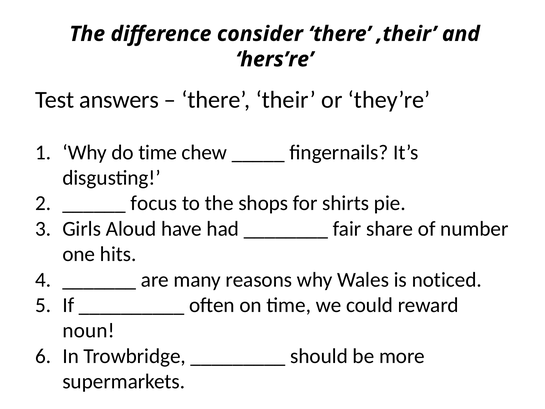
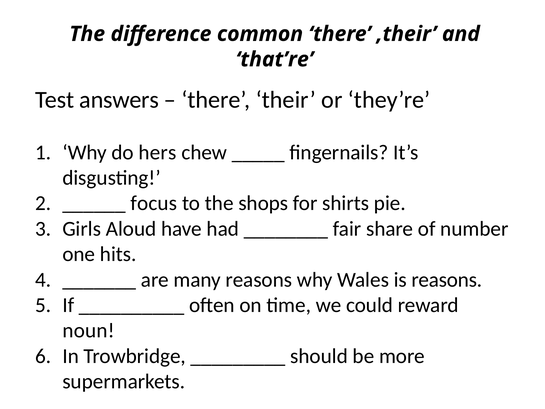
consider: consider -> common (260, 34)
hers’re: hers’re -> that’re (275, 59)
do time: time -> hers (158, 152)
is noticed: noticed -> reasons (447, 280)
